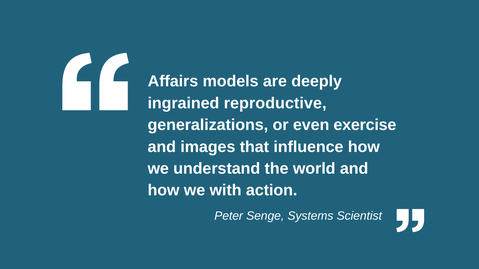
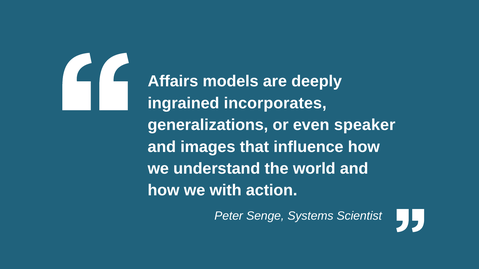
reproductive: reproductive -> incorporates (275, 103)
exercise: exercise -> speaker (365, 125)
